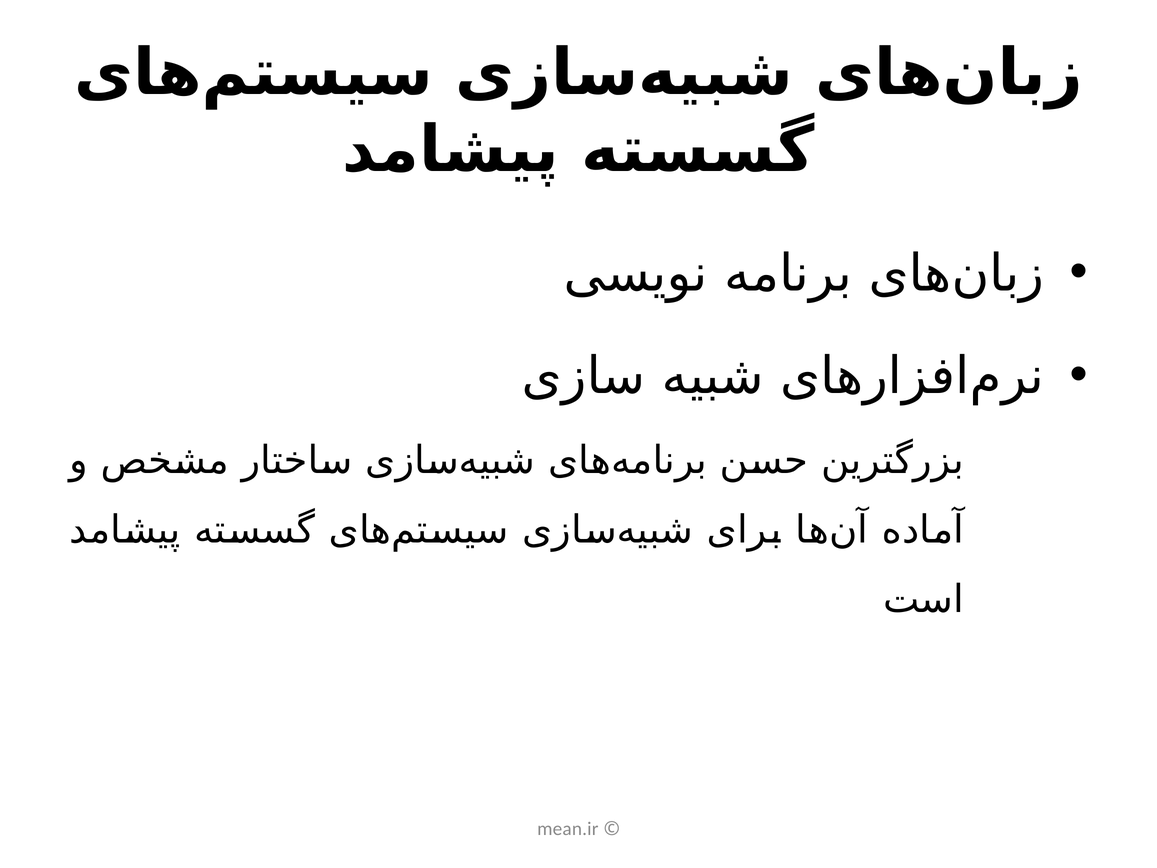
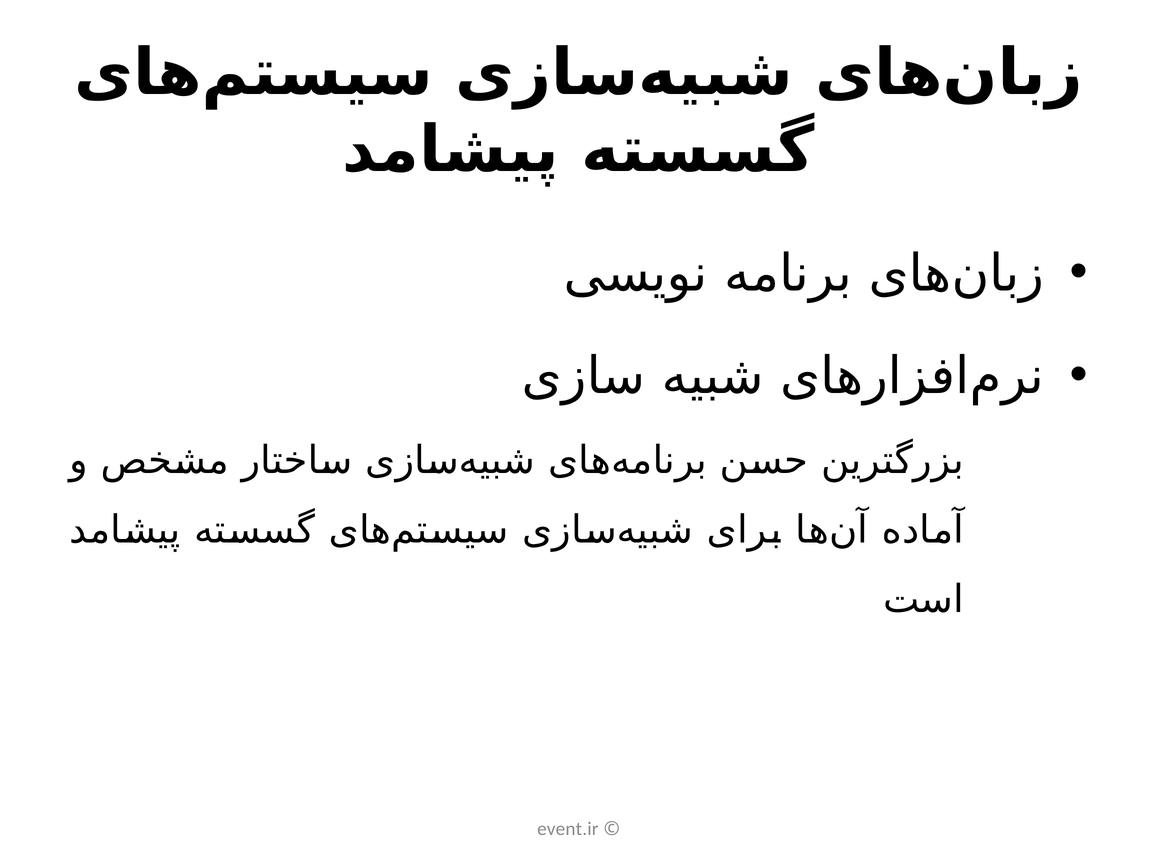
mean.ir: mean.ir -> event.ir (568, 829)
